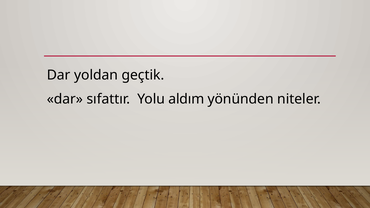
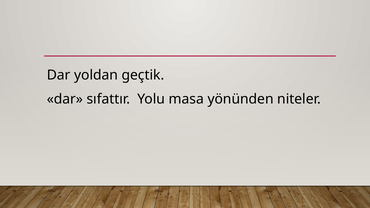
aldım: aldım -> masa (186, 99)
